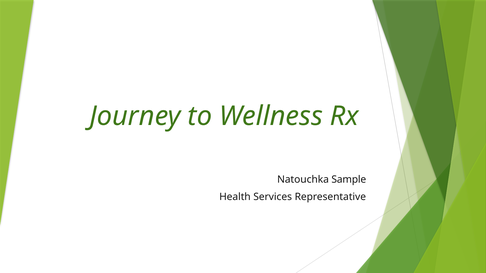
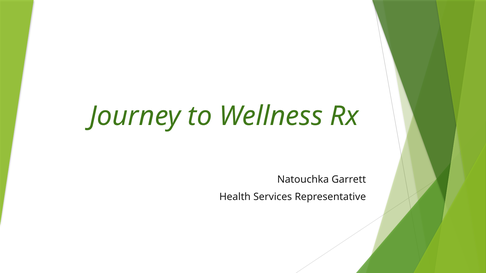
Sample: Sample -> Garrett (349, 180)
